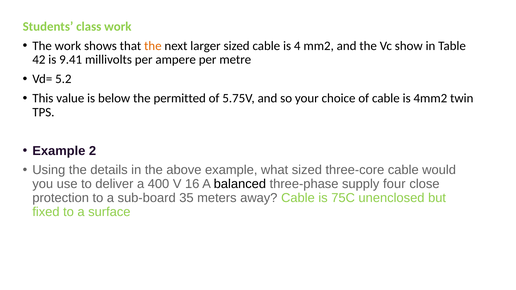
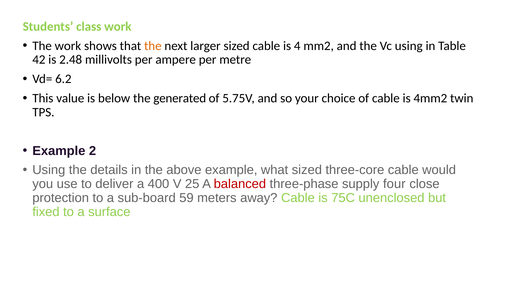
Vc show: show -> using (409, 46)
9.41: 9.41 -> 2.48 (71, 60)
5.2: 5.2 -> 6.2 (63, 79)
permitted: permitted -> generated (180, 98)
16: 16 -> 25 (192, 184)
balanced colour: black -> red (240, 184)
35: 35 -> 59 (186, 198)
